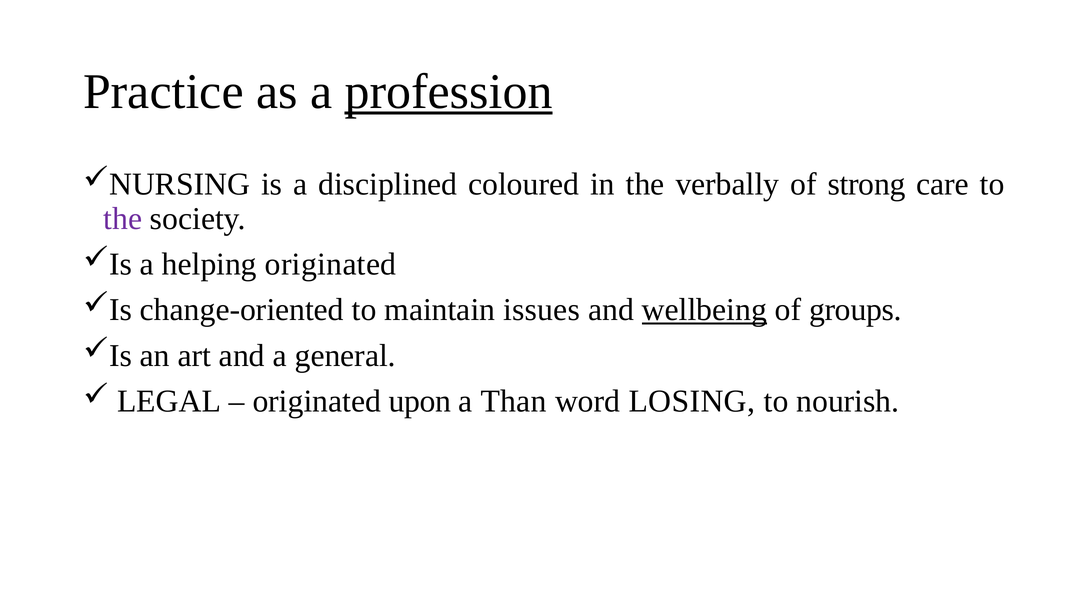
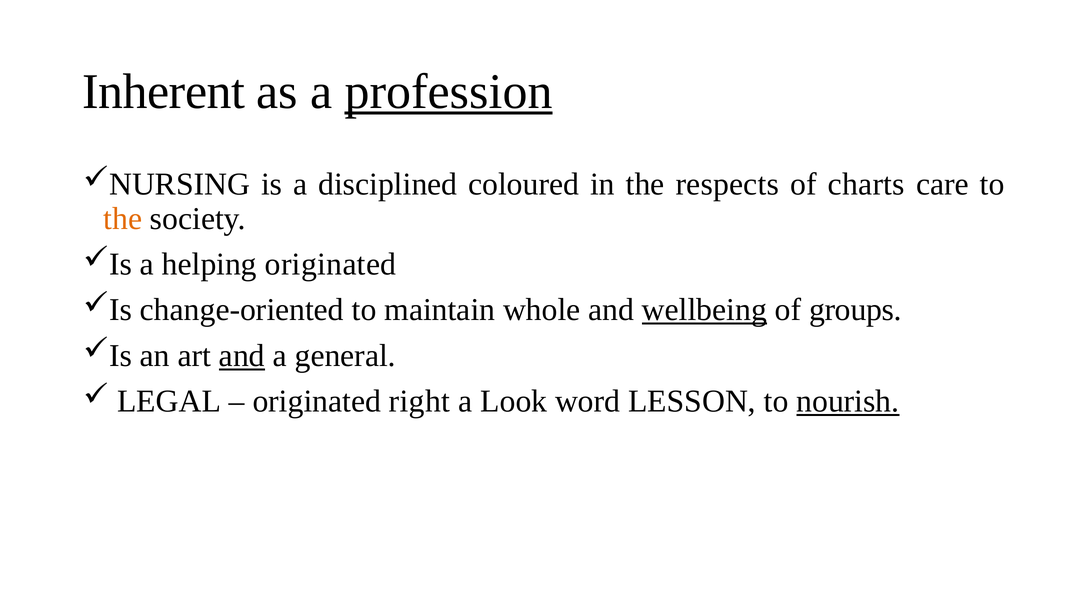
Practice: Practice -> Inherent (164, 91)
verbally: verbally -> respects (727, 184)
strong: strong -> charts (866, 184)
the colour: purple -> orange (123, 218)
issues: issues -> whole (542, 310)
and underline: none -> present (242, 355)
upon: upon -> right (420, 401)
Than: Than -> Look (514, 401)
LOSING: LOSING -> LESSON (692, 401)
nourish underline: none -> present (848, 401)
